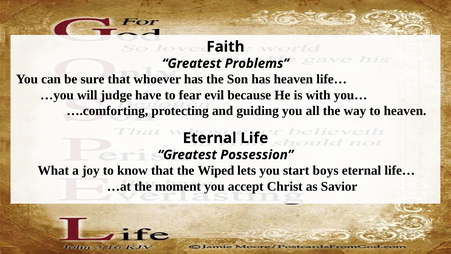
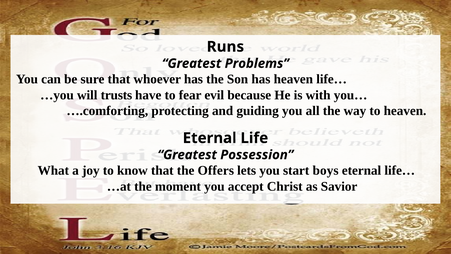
Faith: Faith -> Runs (225, 47)
judge: judge -> trusts (116, 95)
Wiped: Wiped -> Offers (216, 170)
